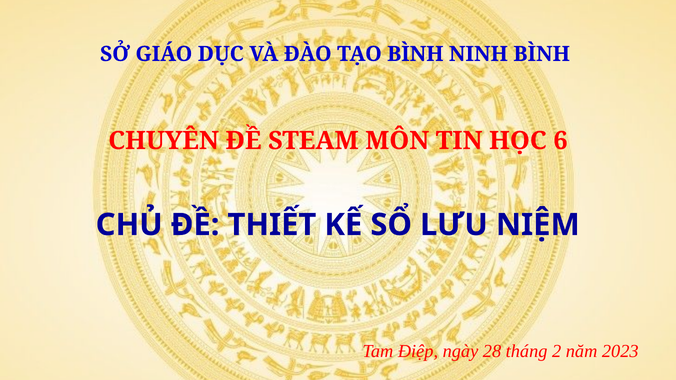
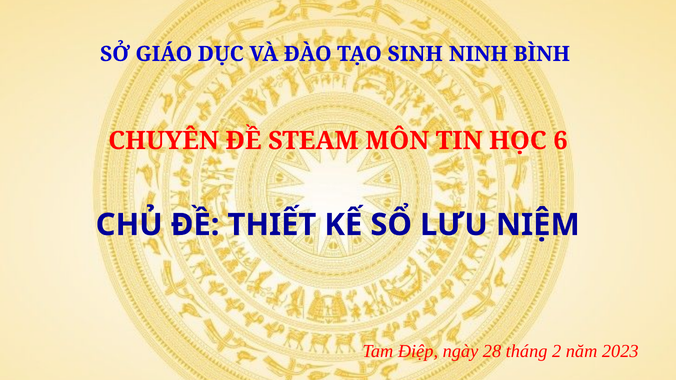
TẠO BÌNH: BÌNH -> SINH (415, 54)
